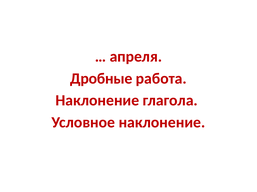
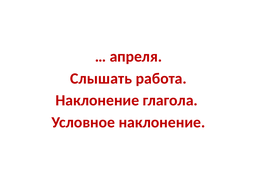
Дробные: Дробные -> Слышать (101, 79)
